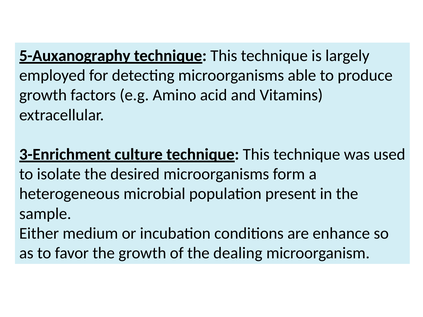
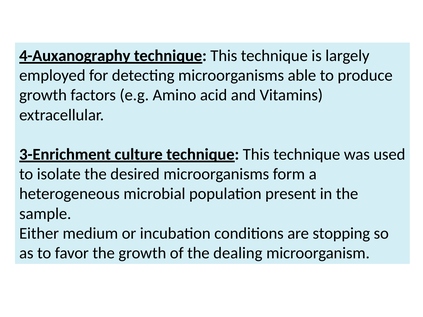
5-Auxanography: 5-Auxanography -> 4-Auxanography (75, 56)
enhance: enhance -> stopping (341, 234)
